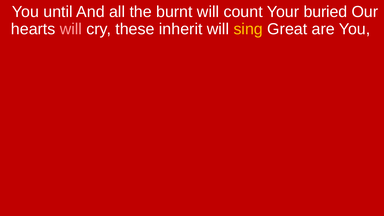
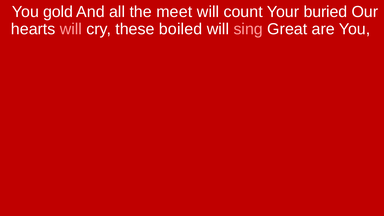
until: until -> gold (58, 12)
burnt: burnt -> meet (174, 12)
inherit: inherit -> boiled (181, 29)
sing colour: yellow -> pink (248, 29)
